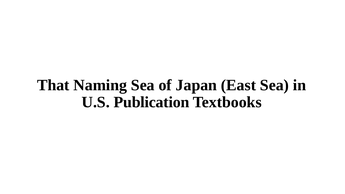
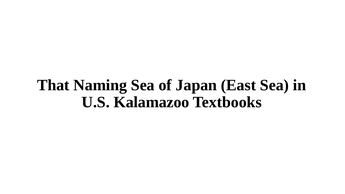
Publication: Publication -> Kalamazoo (151, 102)
